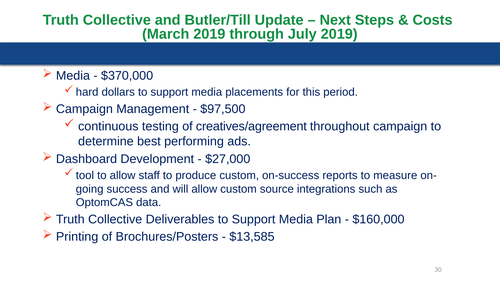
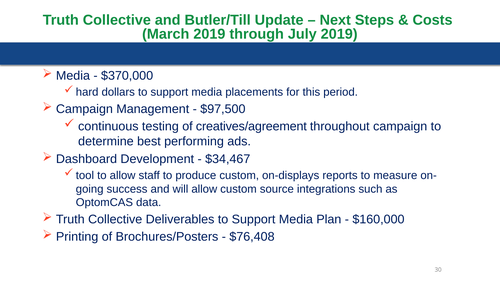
$27,000: $27,000 -> $34,467 (228, 159)
on-success: on-success -> on-displays (291, 176)
$13,585: $13,585 -> $76,408 (252, 237)
